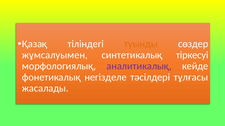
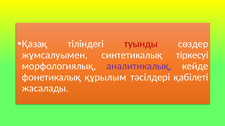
туынды colour: orange -> red (141, 44)
негізделе: негізделе -> құрылым (106, 77)
тұлғасы: тұлғасы -> қабілеті (191, 77)
